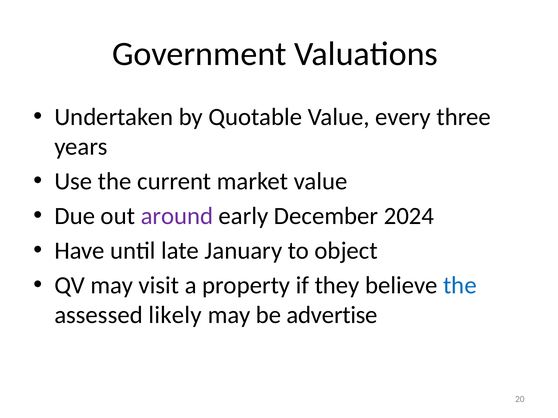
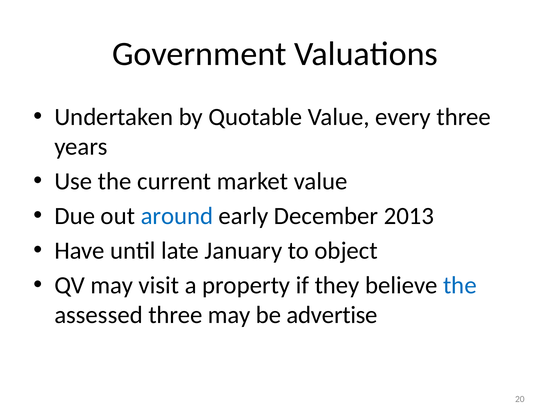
around colour: purple -> blue (177, 216)
2024: 2024 -> 2013 (409, 216)
assessed likely: likely -> three (175, 316)
